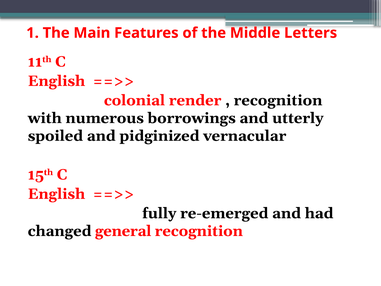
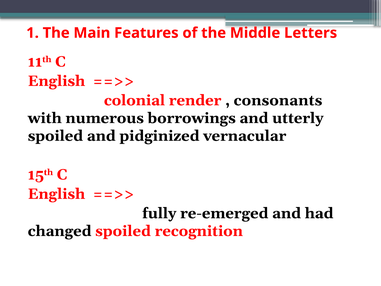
recognition: recognition -> consonants (278, 100)
changed general: general -> spoiled (123, 231)
